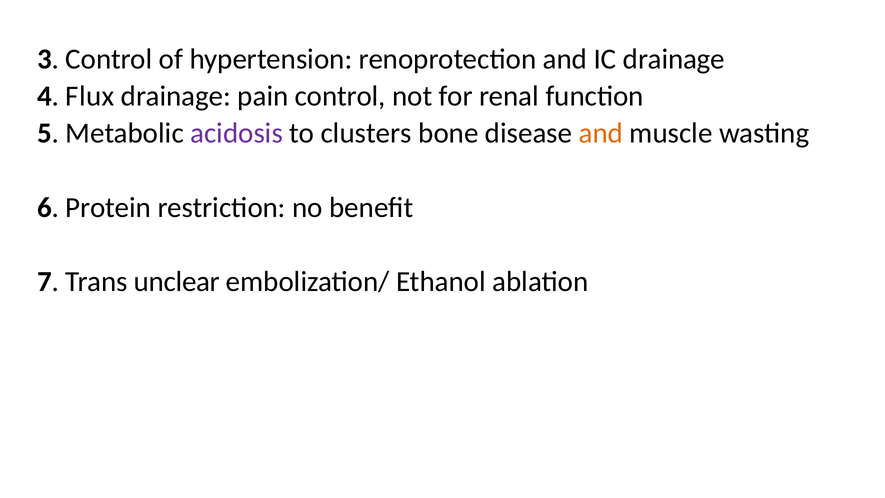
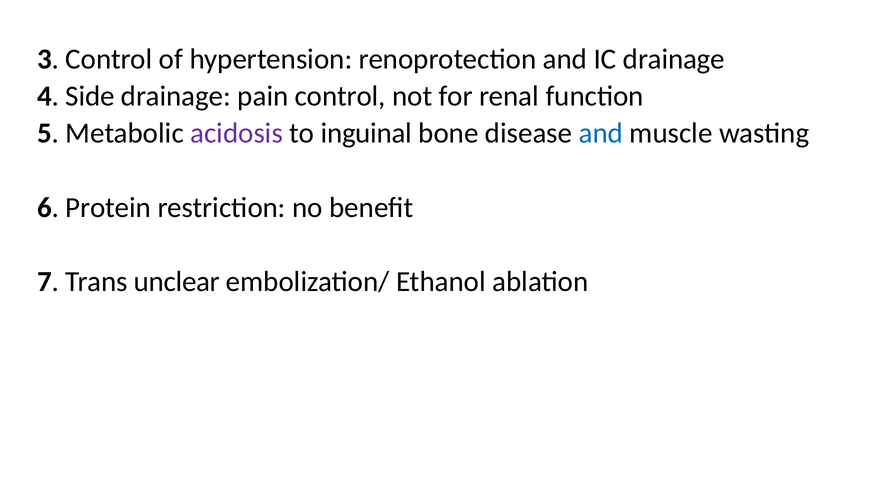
Flux: Flux -> Side (90, 96)
clusters: clusters -> inguinal (366, 133)
and colour: orange -> blue (601, 133)
